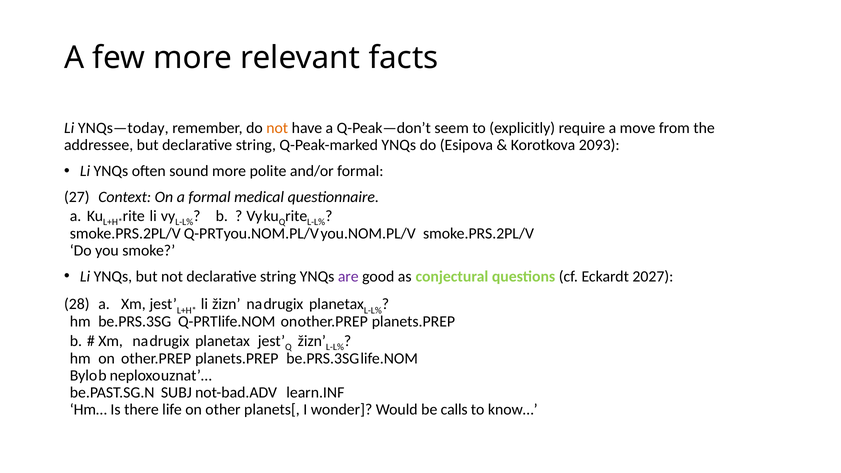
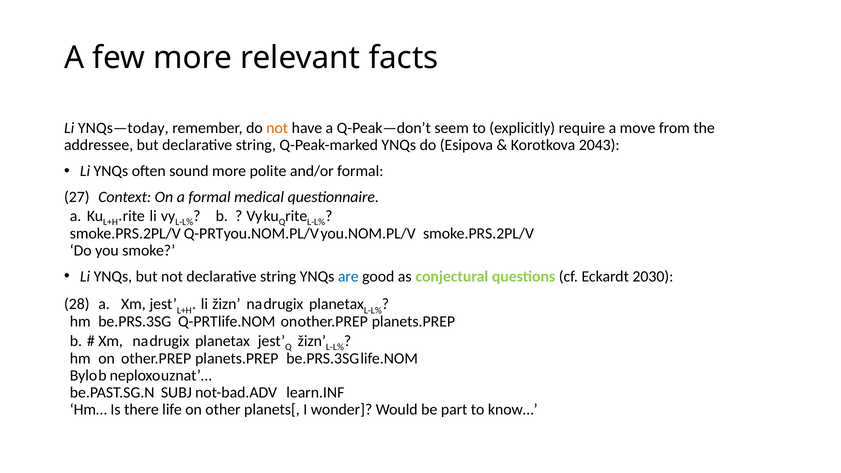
2093: 2093 -> 2043 (599, 145)
are colour: purple -> blue (348, 276)
2027: 2027 -> 2030 (653, 276)
calls: calls -> part (454, 410)
